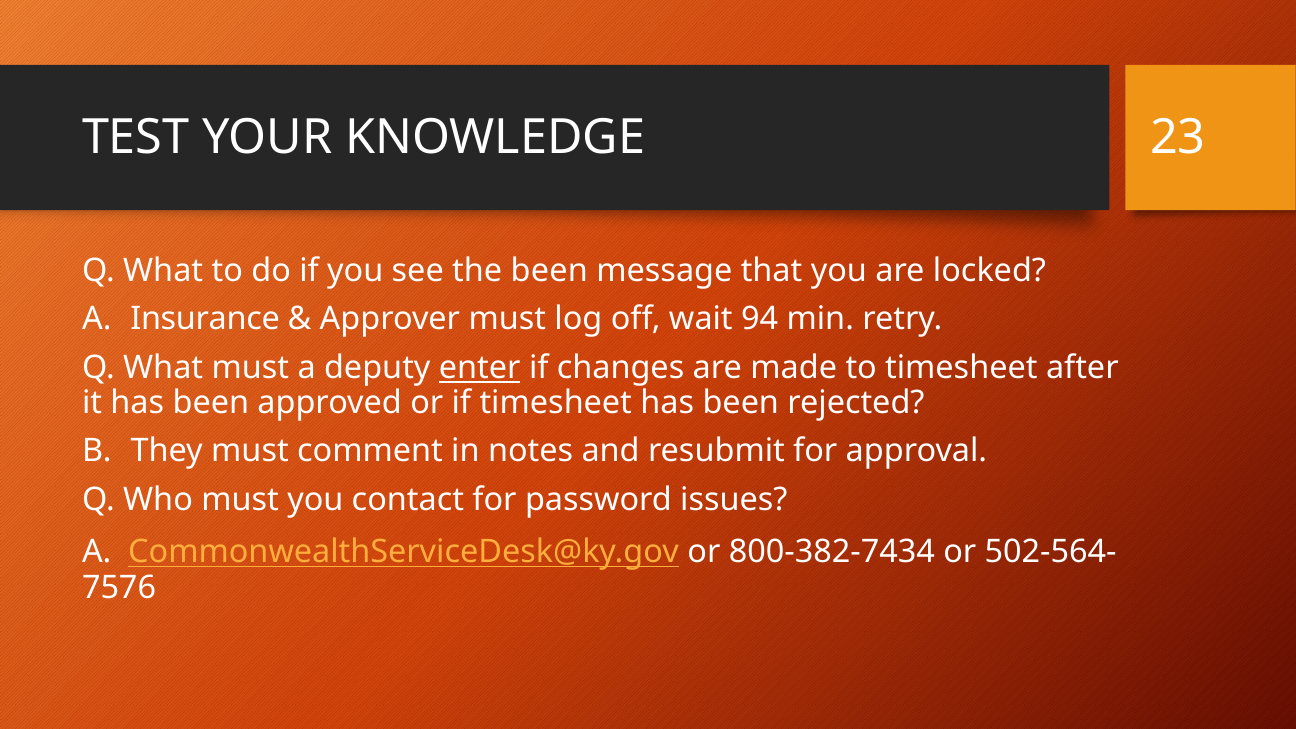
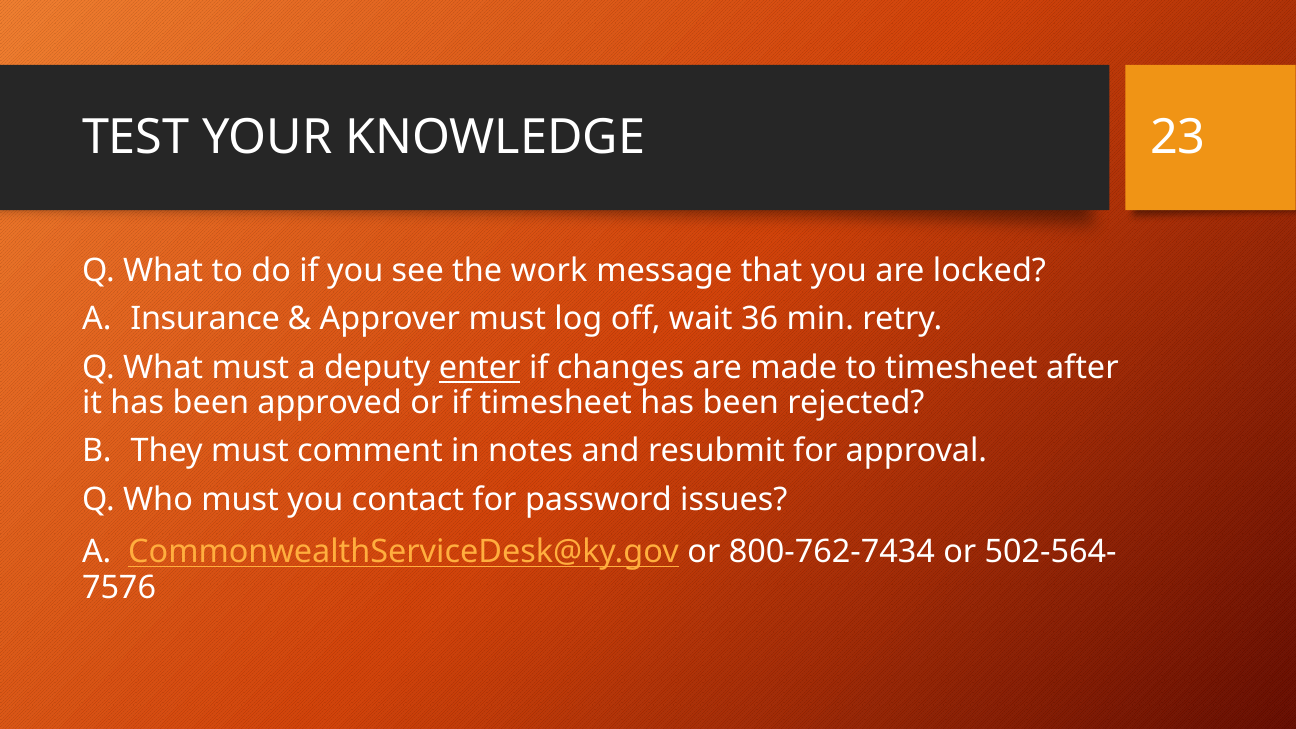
the been: been -> work (549, 271)
94: 94 -> 36 (760, 319)
800-382-7434: 800-382-7434 -> 800-762-7434 (832, 552)
